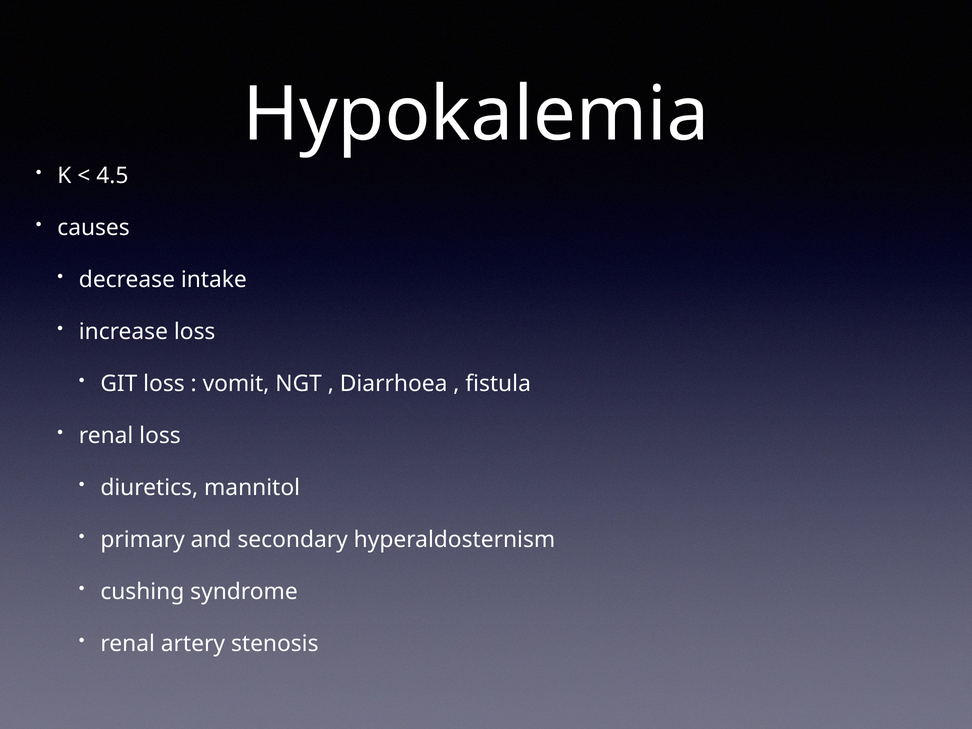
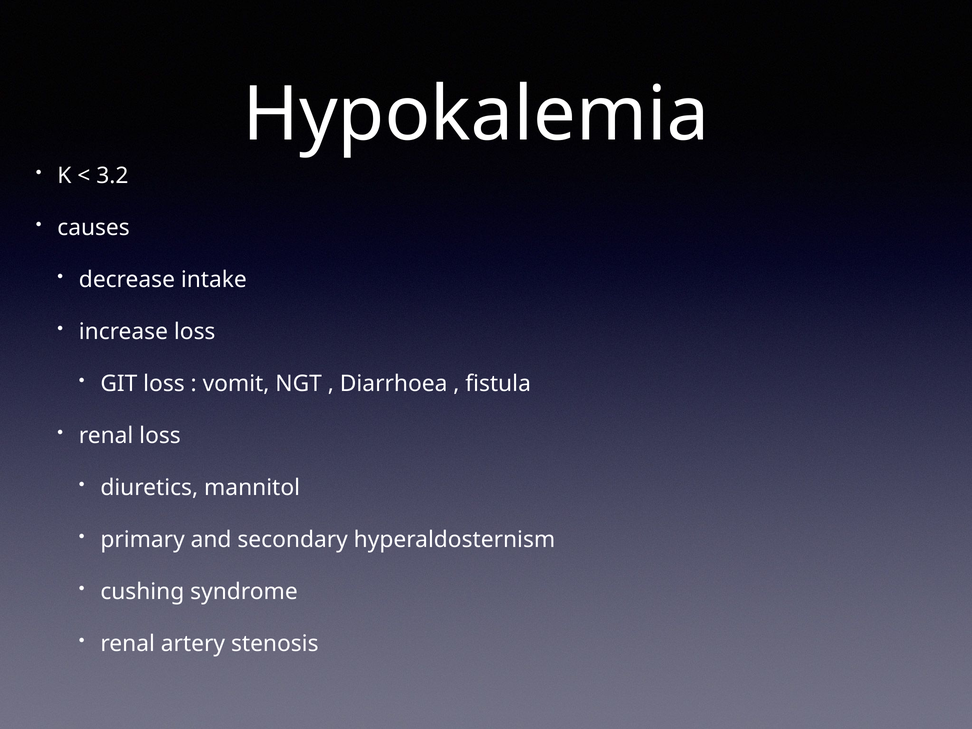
4.5: 4.5 -> 3.2 (112, 176)
